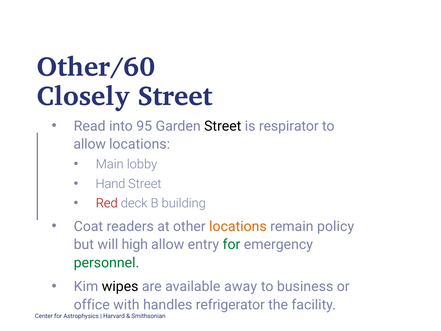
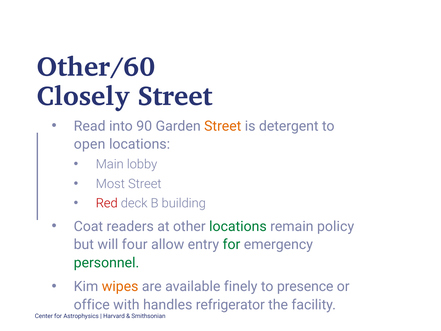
95: 95 -> 90 (144, 126)
Street colour: black -> orange (223, 126)
respirator: respirator -> detergent (289, 126)
allow: allow -> open (90, 144)
Hand: Hand -> Most (110, 184)
locations colour: orange -> green (238, 226)
high: high -> four (135, 244)
wipes colour: black -> orange (120, 286)
away: away -> finely (241, 286)
business: business -> presence (305, 286)
